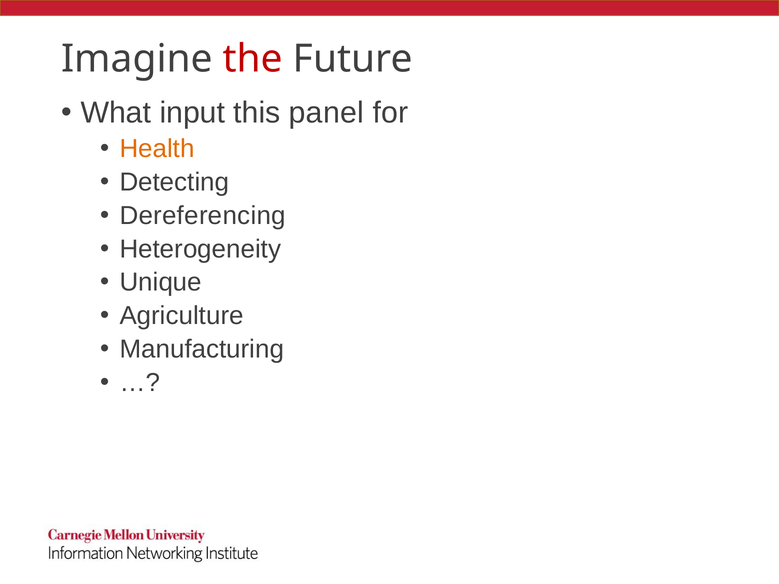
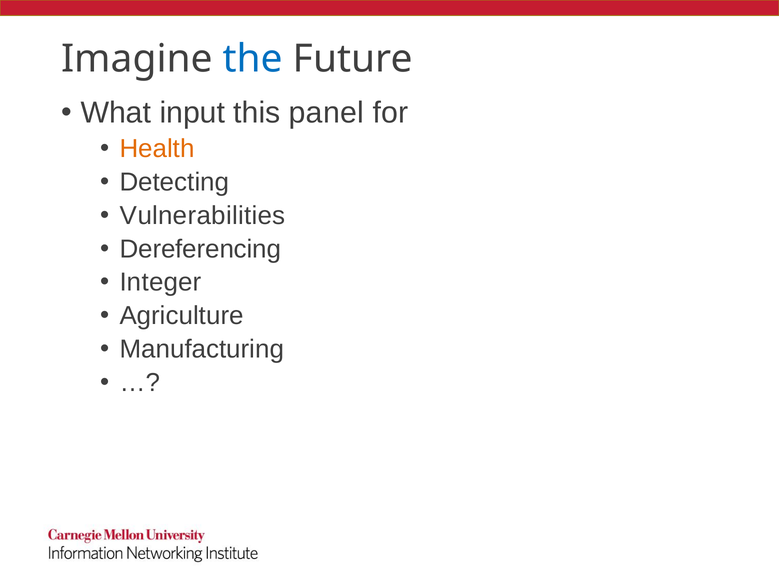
the colour: red -> blue (253, 59)
Dereferencing: Dereferencing -> Vulnerabilities (203, 216)
Heterogeneity: Heterogeneity -> Dereferencing (200, 249)
Unique: Unique -> Integer (161, 283)
